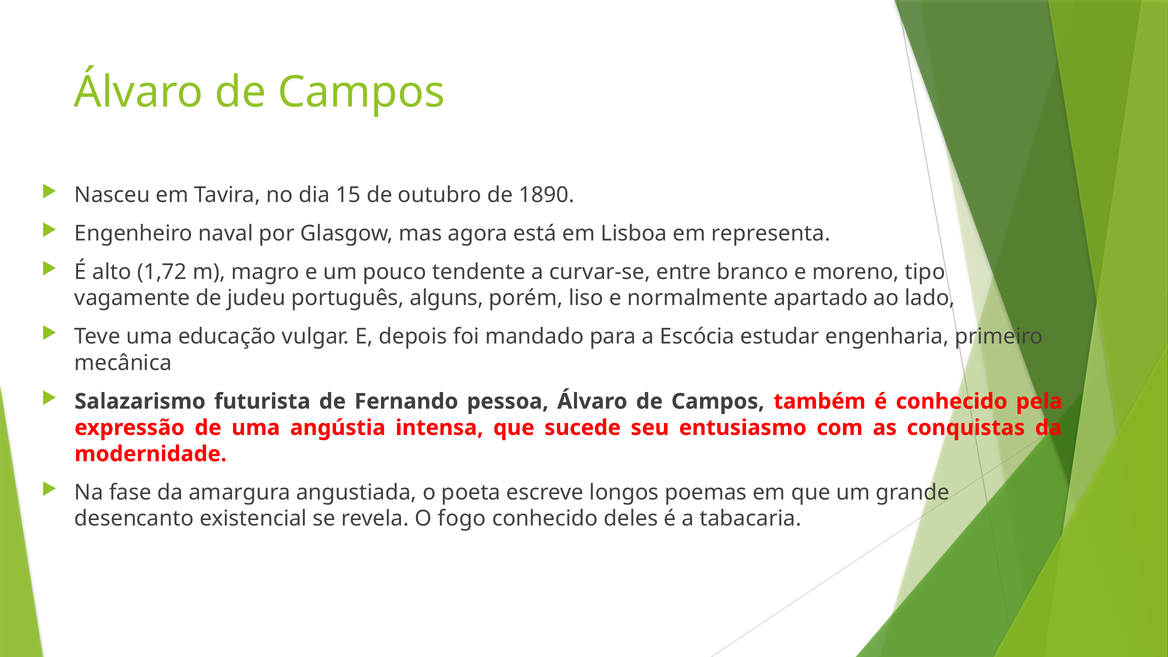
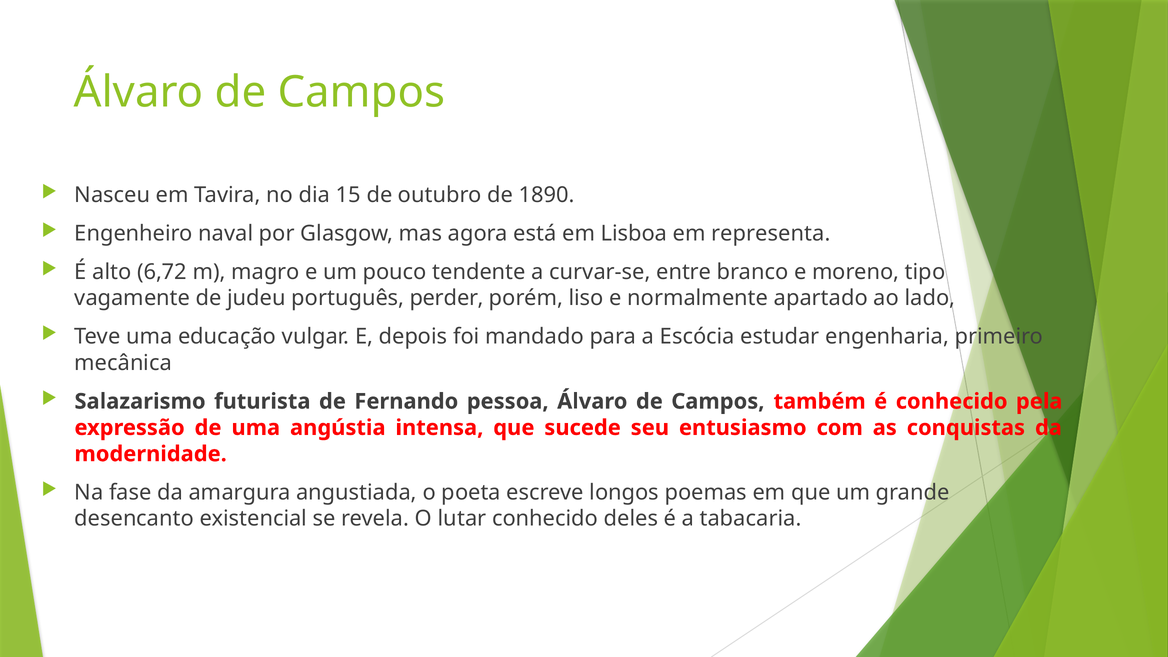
1,72: 1,72 -> 6,72 (162, 272)
alguns: alguns -> perder (447, 298)
fogo: fogo -> lutar (462, 519)
